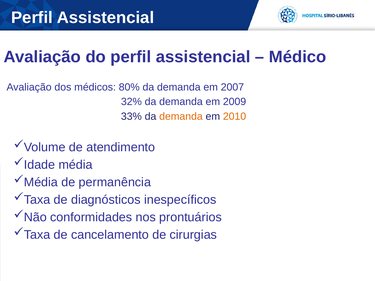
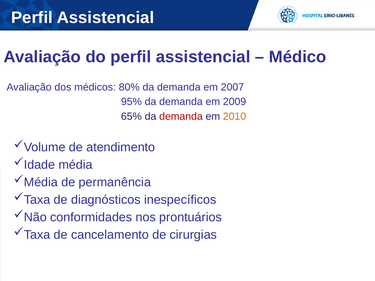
32%: 32% -> 95% (131, 102)
33%: 33% -> 65% (131, 116)
demanda colour: orange -> red (181, 116)
